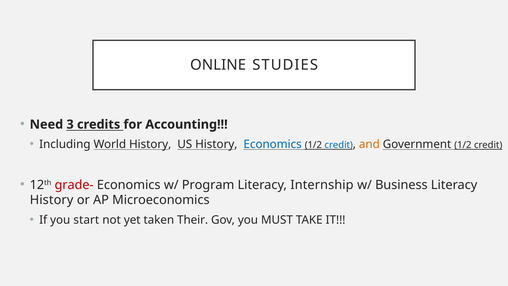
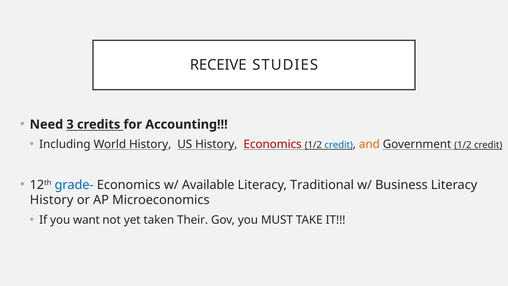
ONLINE: ONLINE -> RECEIVE (218, 65)
Economics colour: blue -> red (273, 144)
grade- colour: red -> blue (74, 185)
Program: Program -> Available (208, 185)
Internship: Internship -> Traditional (322, 185)
start: start -> want (86, 220)
